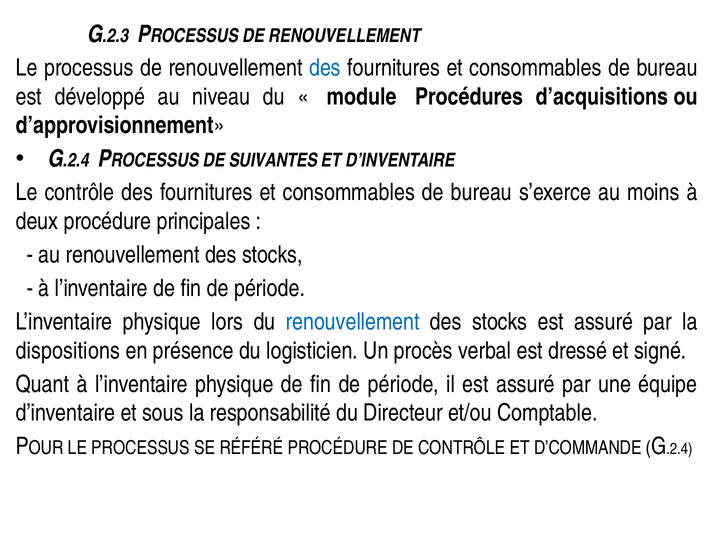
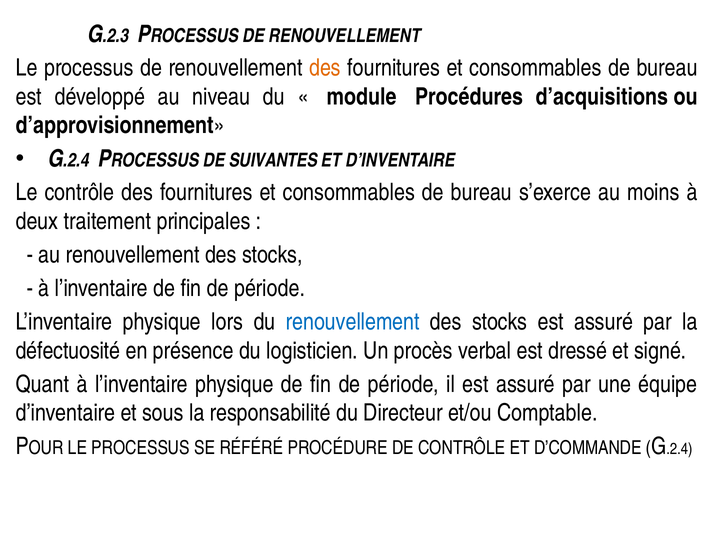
des colour: blue -> orange (325, 68)
deux procédure: procédure -> traitement (107, 221)
dispositions: dispositions -> défectuosité (68, 351)
